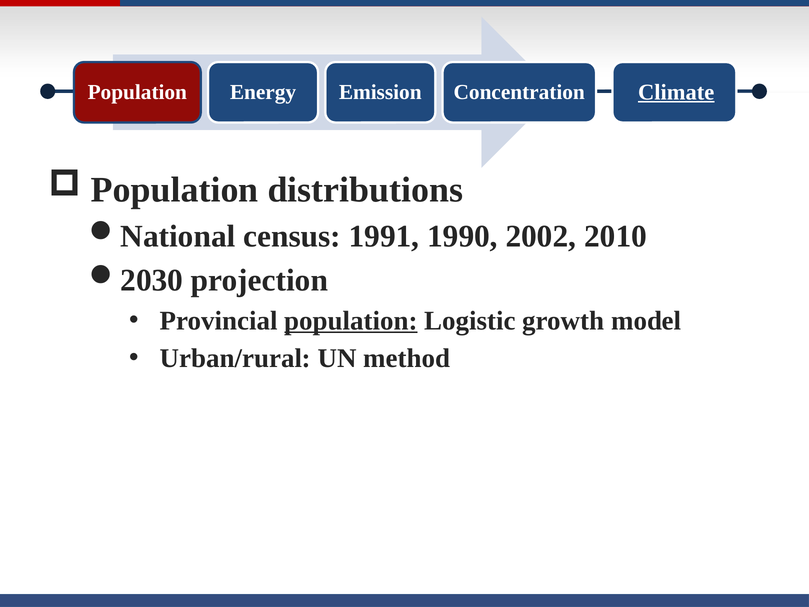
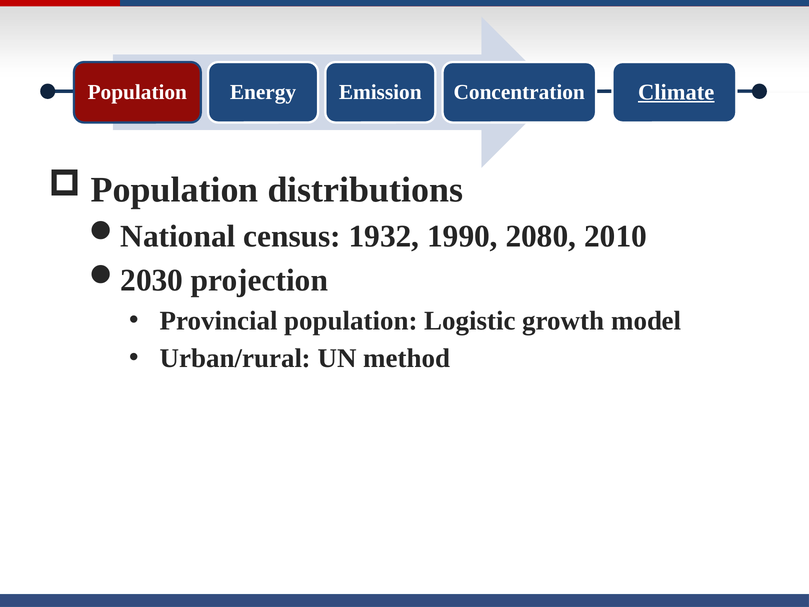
1991: 1991 -> 1932 (384, 236)
2002: 2002 -> 2080 (541, 236)
population underline: present -> none (351, 320)
